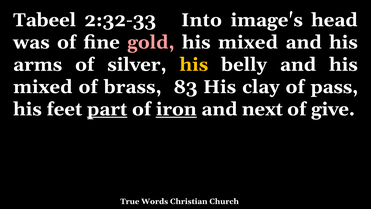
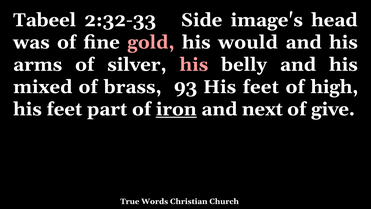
Into: Into -> Side (202, 20)
mixed: mixed -> would (248, 42)
his colour: yellow -> pink (194, 65)
83: 83 -> 93 (185, 87)
clay: clay -> feet (261, 87)
pass: pass -> high (334, 87)
part underline: present -> none (107, 109)
